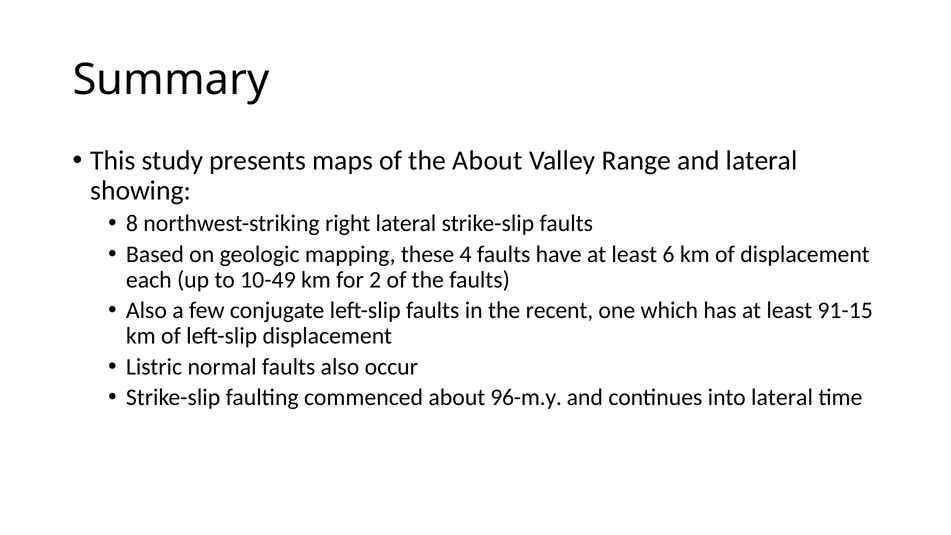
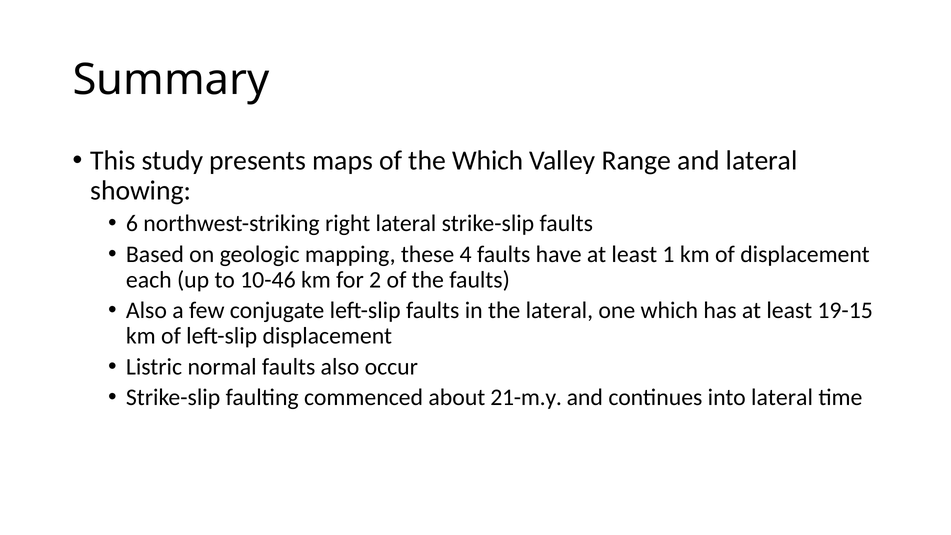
the About: About -> Which (488, 161)
8: 8 -> 6 (132, 224)
6: 6 -> 1 (669, 254)
10-49: 10-49 -> 10-46 (268, 280)
the recent: recent -> lateral (559, 310)
91-15: 91-15 -> 19-15 (845, 310)
96-m.y: 96-m.y -> 21-m.y (526, 397)
